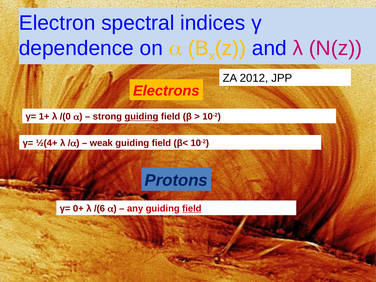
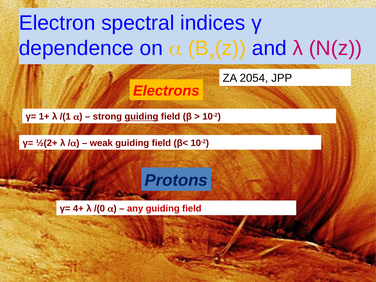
2012: 2012 -> 2054 (254, 78)
/(0: /(0 -> /(1 (65, 117)
½(4+: ½(4+ -> ½(2+ (47, 143)
0+: 0+ -> 4+ (78, 208)
/(6: /(6 -> /(0 (100, 208)
field underline: present -> none (192, 208)
